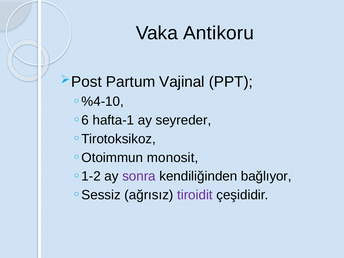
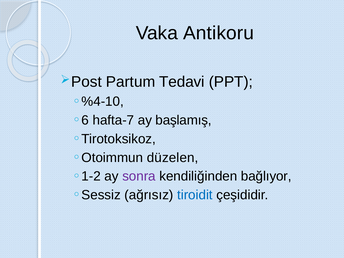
Vajinal: Vajinal -> Tedavi (182, 82)
hafta-1: hafta-1 -> hafta-7 (113, 120)
seyreder: seyreder -> başlamış (184, 120)
monosit: monosit -> düzelen (173, 158)
tiroidit colour: purple -> blue (195, 195)
